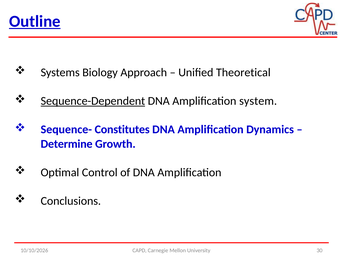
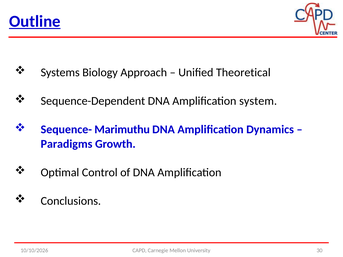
Sequence-Dependent underline: present -> none (93, 101)
Constitutes: Constitutes -> Marimuthu (122, 130)
Determine: Determine -> Paradigms (67, 144)
